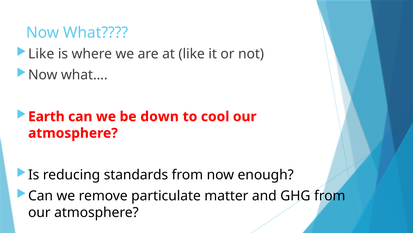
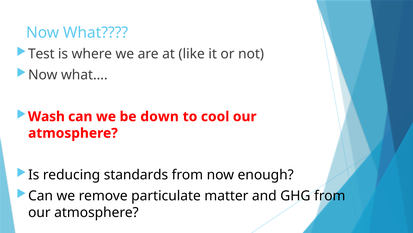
Like: Like -> Test (41, 54)
Earth: Earth -> Wash (46, 116)
